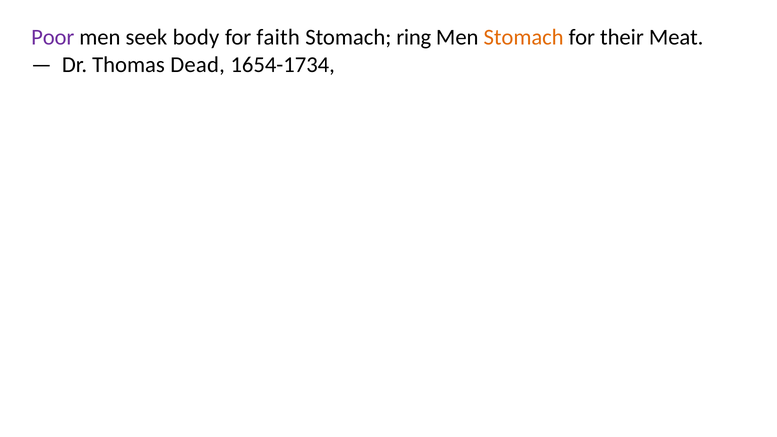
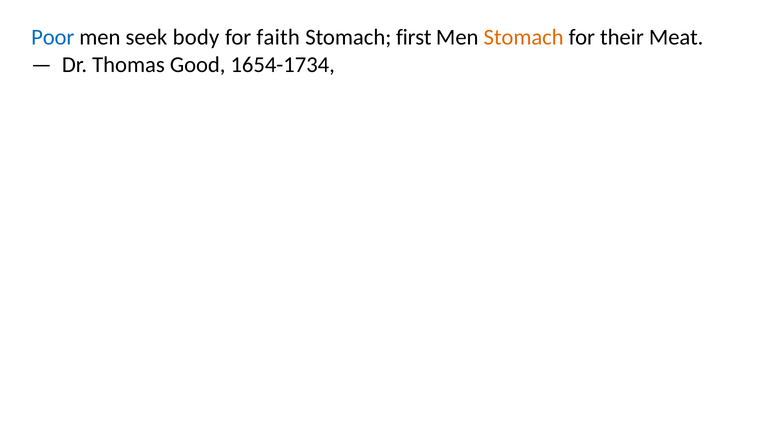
Poor colour: purple -> blue (53, 37)
ring: ring -> first (414, 37)
Dead: Dead -> Good (198, 65)
